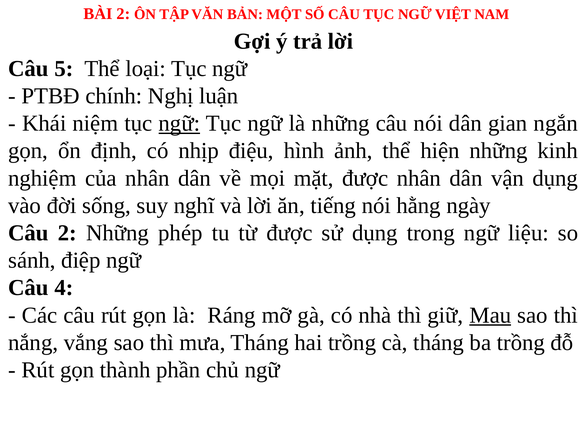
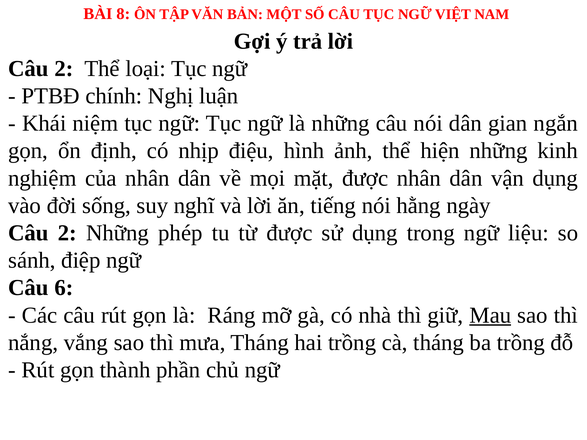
BÀI 2: 2 -> 8 (123, 14)
5: 5 -> 2 (64, 69)
ngữ underline: present -> none (179, 123)
4: 4 -> 6 (64, 288)
